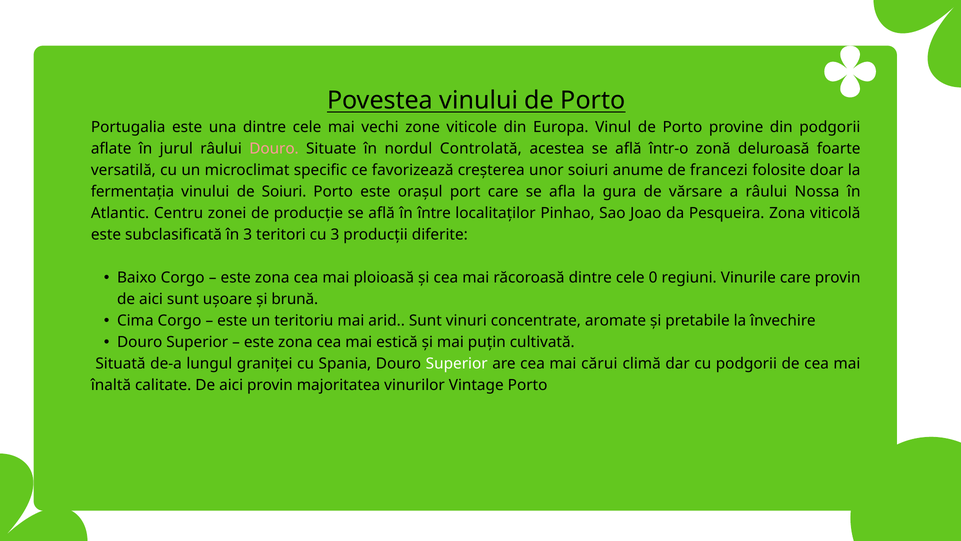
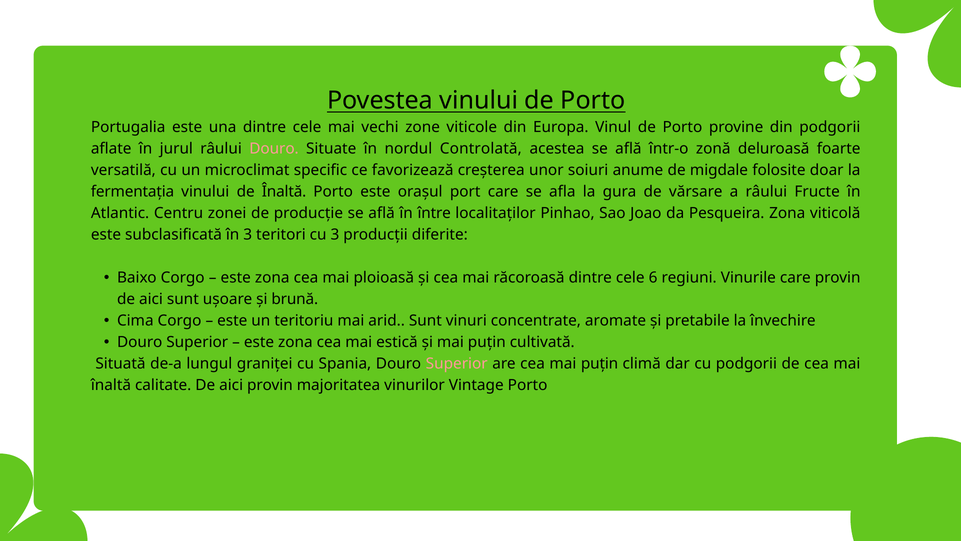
francezi: francezi -> migdale (719, 170)
de Soiuri: Soiuri -> Înaltă (284, 192)
Nossa: Nossa -> Fructe (817, 192)
0: 0 -> 6 (653, 278)
Superior colour: white -> pink (457, 363)
cea mai cărui: cărui -> puțin (600, 363)
